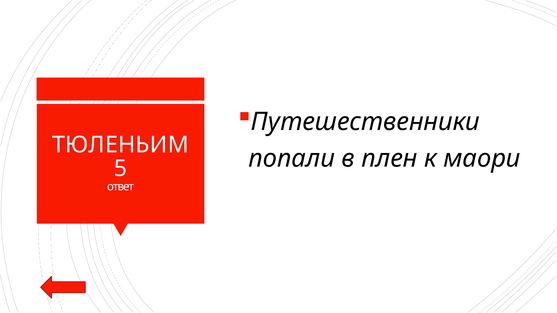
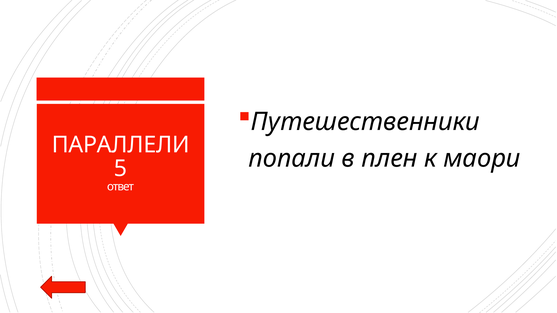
ТЮЛЕНЬИМ: ТЮЛЕНЬИМ -> ПАРАЛЛЕЛИ (121, 145)
